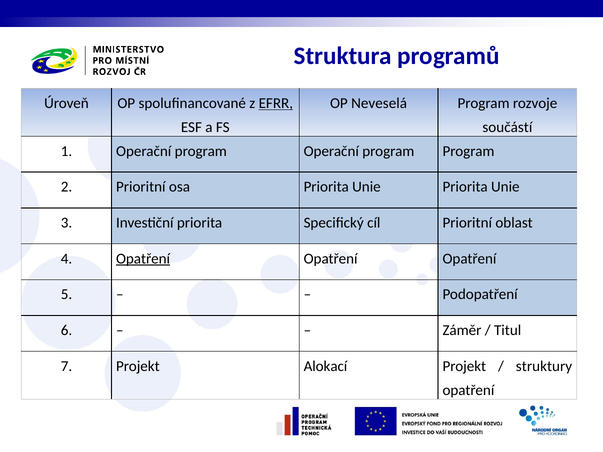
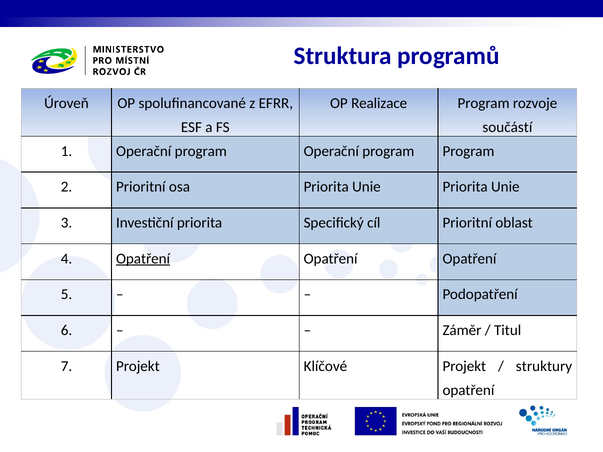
EFRR underline: present -> none (276, 103)
Neveselá: Neveselá -> Realizace (379, 103)
Alokací: Alokací -> Klíčové (325, 366)
